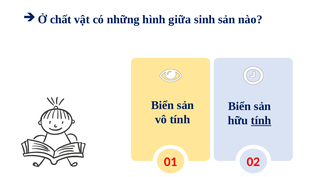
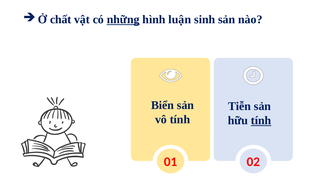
những underline: none -> present (123, 19)
giữa: giữa -> luận (180, 19)
Biển: Biển -> Tiễn (240, 106)
